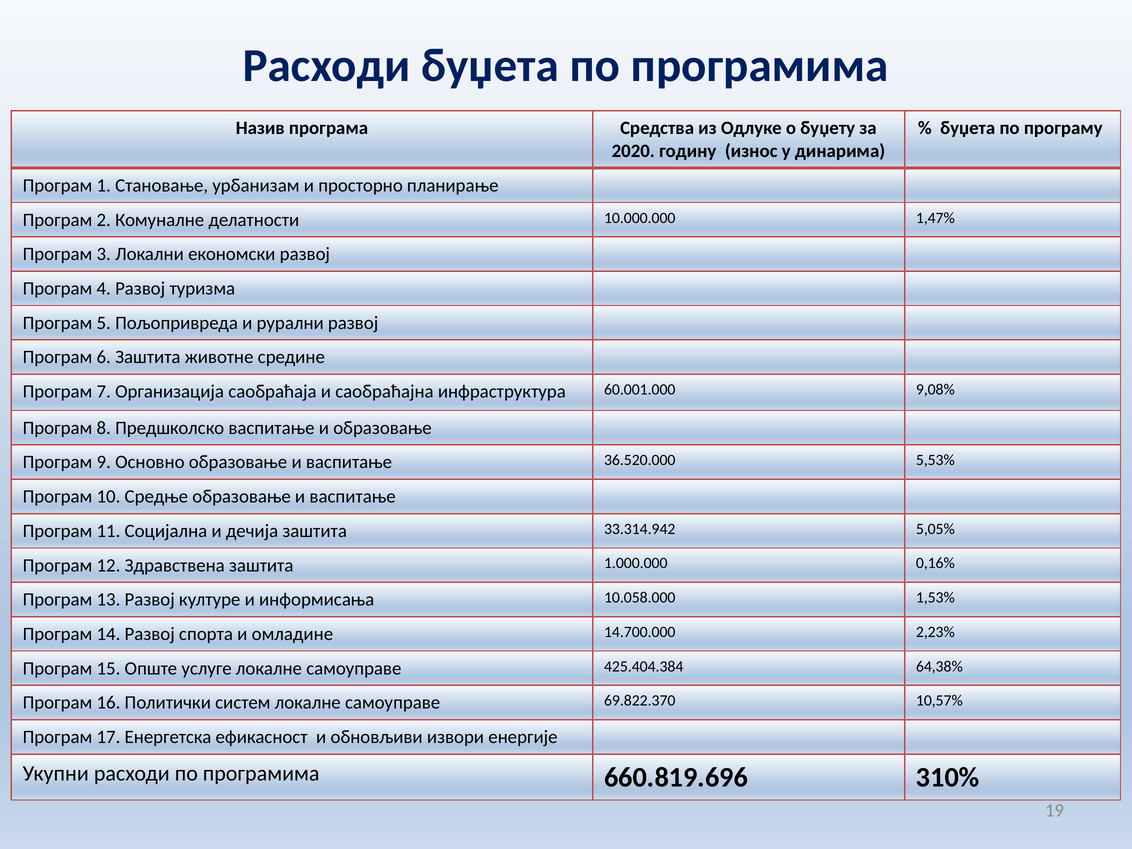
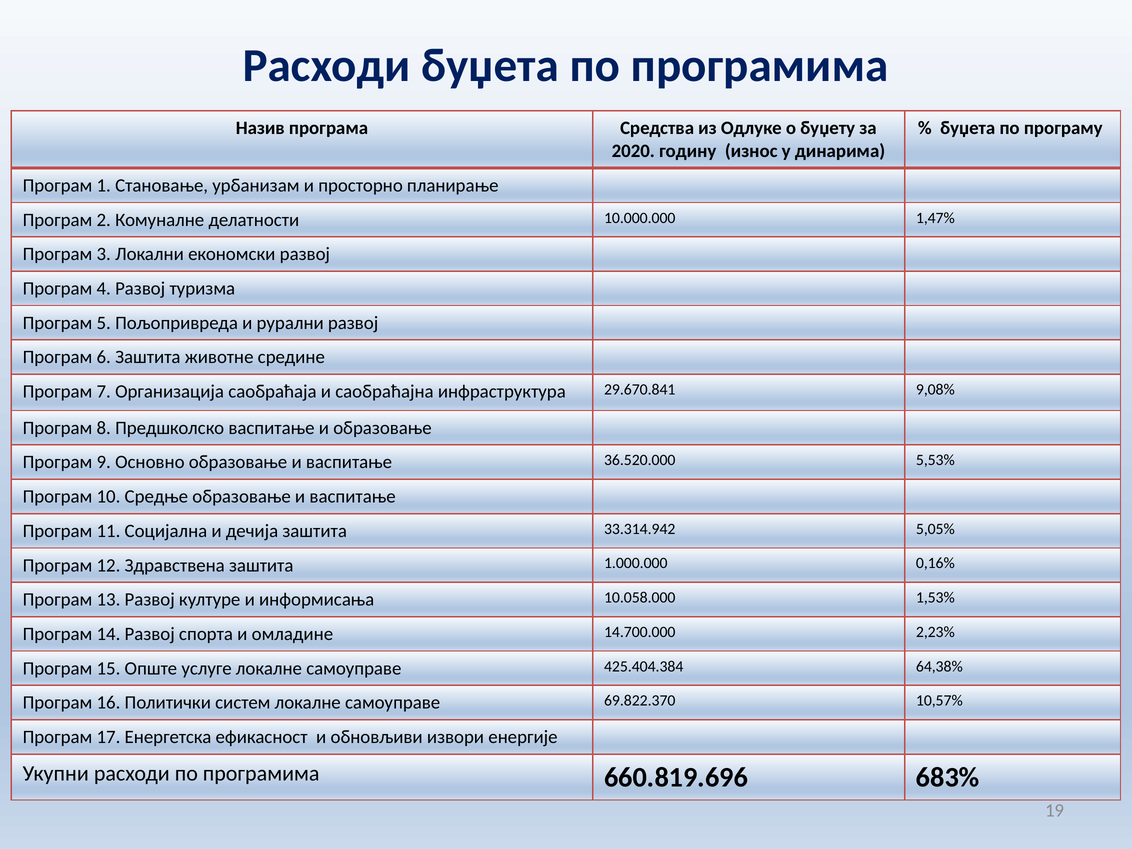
60.001.000: 60.001.000 -> 29.670.841 (640, 390)
310%: 310% -> 683% (948, 777)
